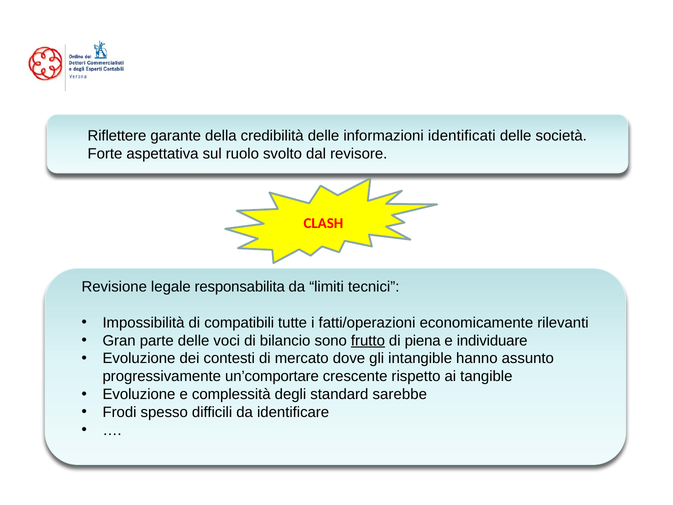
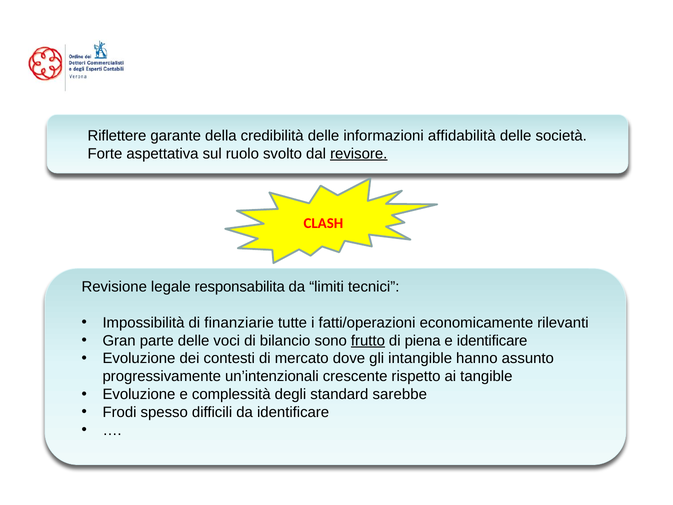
identificati: identificati -> affidabilità (462, 136)
revisore underline: none -> present (359, 154)
compatibili: compatibili -> finanziarie (239, 323)
e individuare: individuare -> identificare (492, 340)
un’comportare: un’comportare -> un’intenzionali (272, 376)
